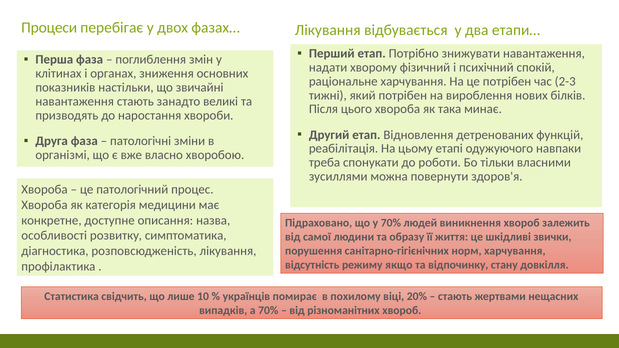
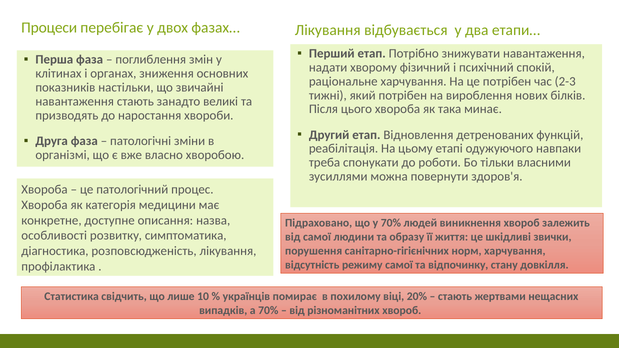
режиму якщо: якщо -> самої (399, 265)
